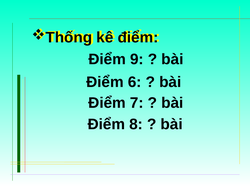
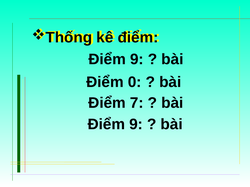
6: 6 -> 0 (135, 82)
8: 8 -> 9 (136, 125)
